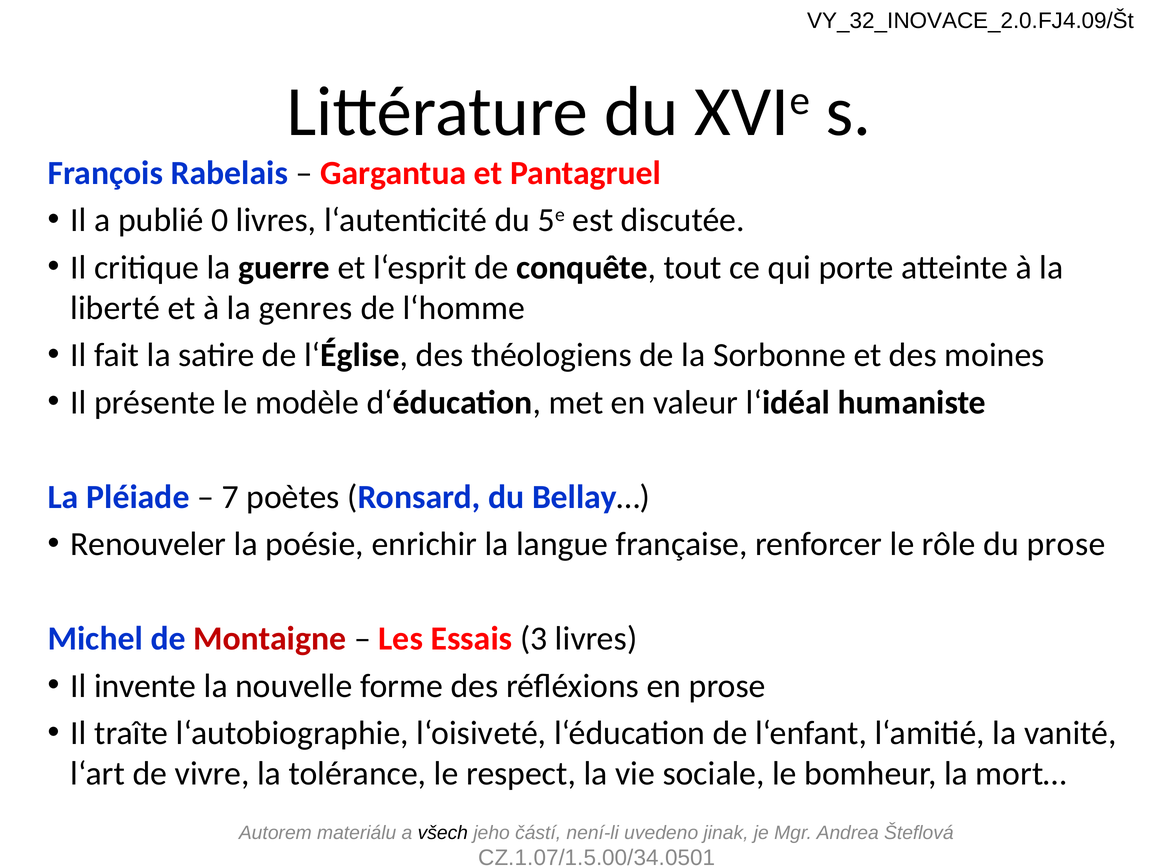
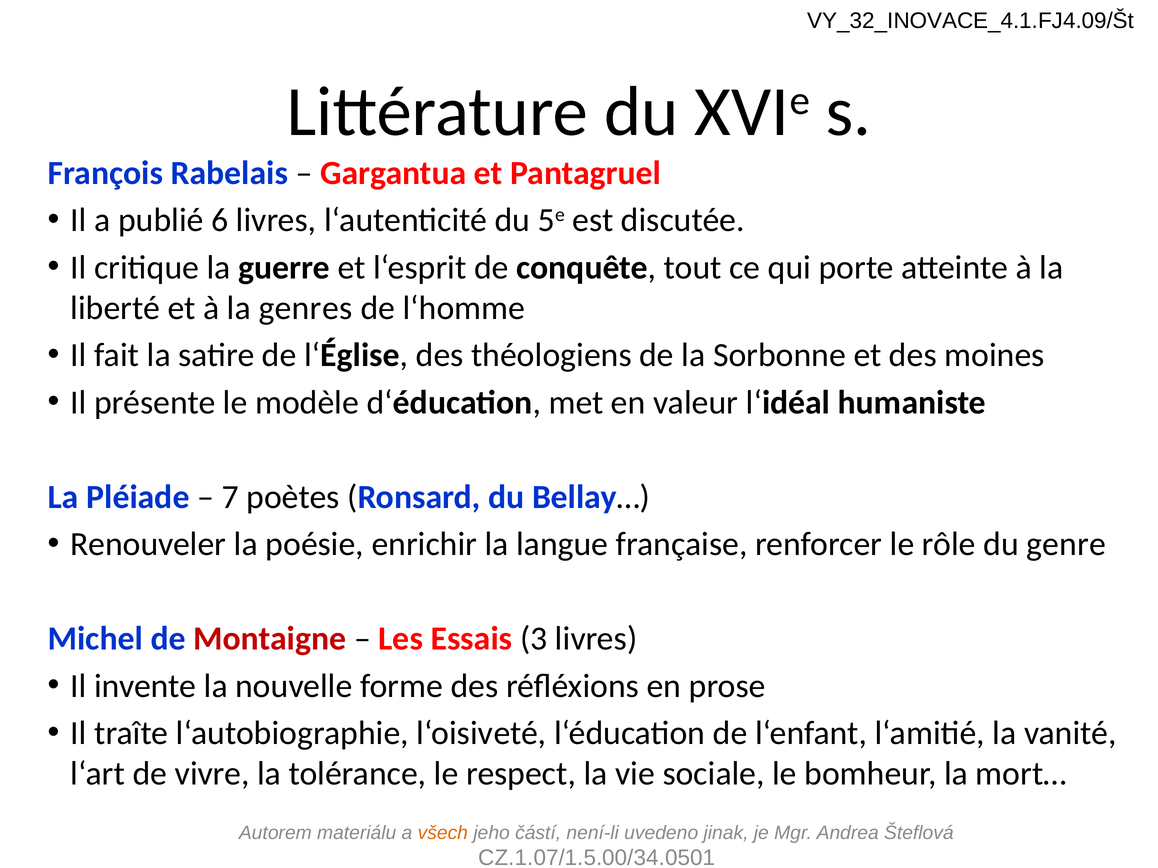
VY_32_INOVACE_2.0.FJ4.09/Št: VY_32_INOVACE_2.0.FJ4.09/Št -> VY_32_INOVACE_4.1.FJ4.09/Št (971, 21)
0: 0 -> 6 (220, 220)
du prose: prose -> genre (1066, 545)
všech colour: black -> orange (443, 833)
